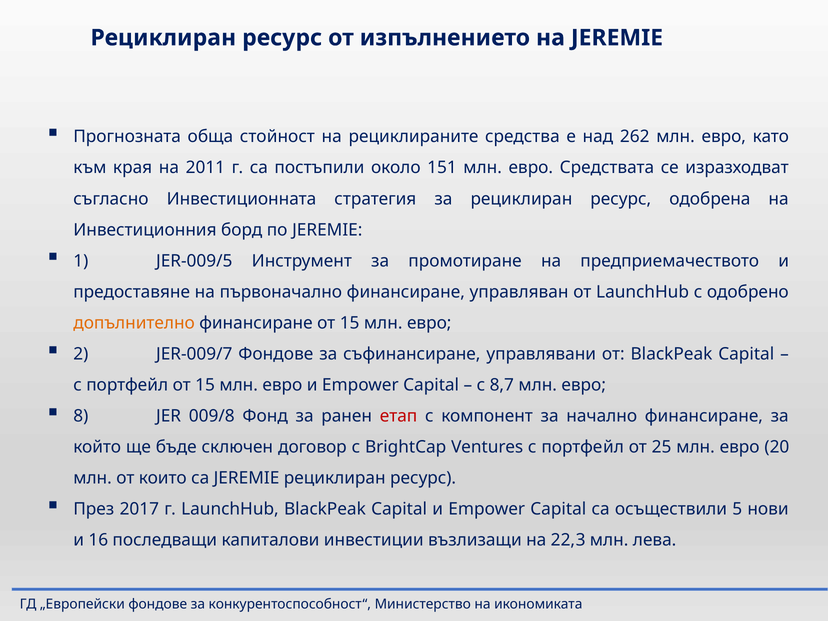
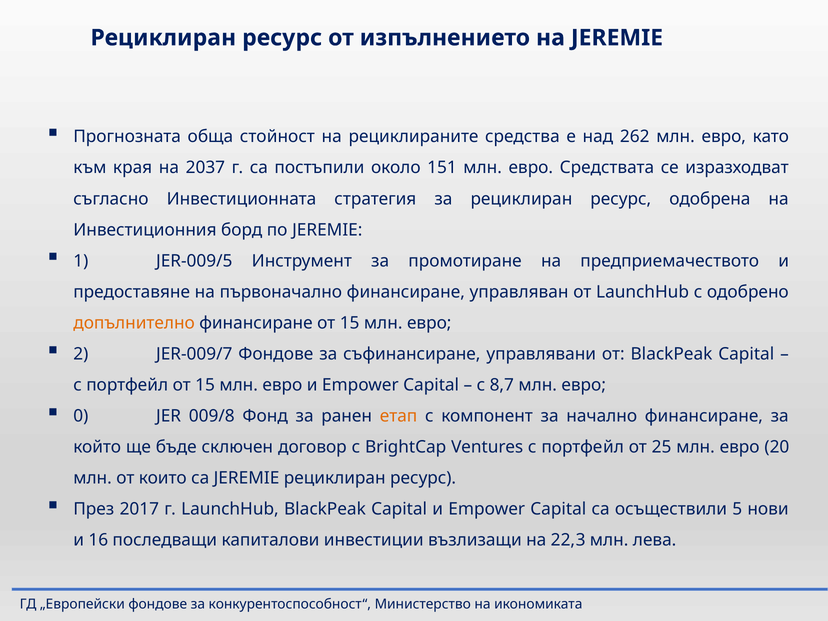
2011: 2011 -> 2037 (205, 168)
8: 8 -> 0 (81, 416)
етап colour: red -> orange (399, 416)
